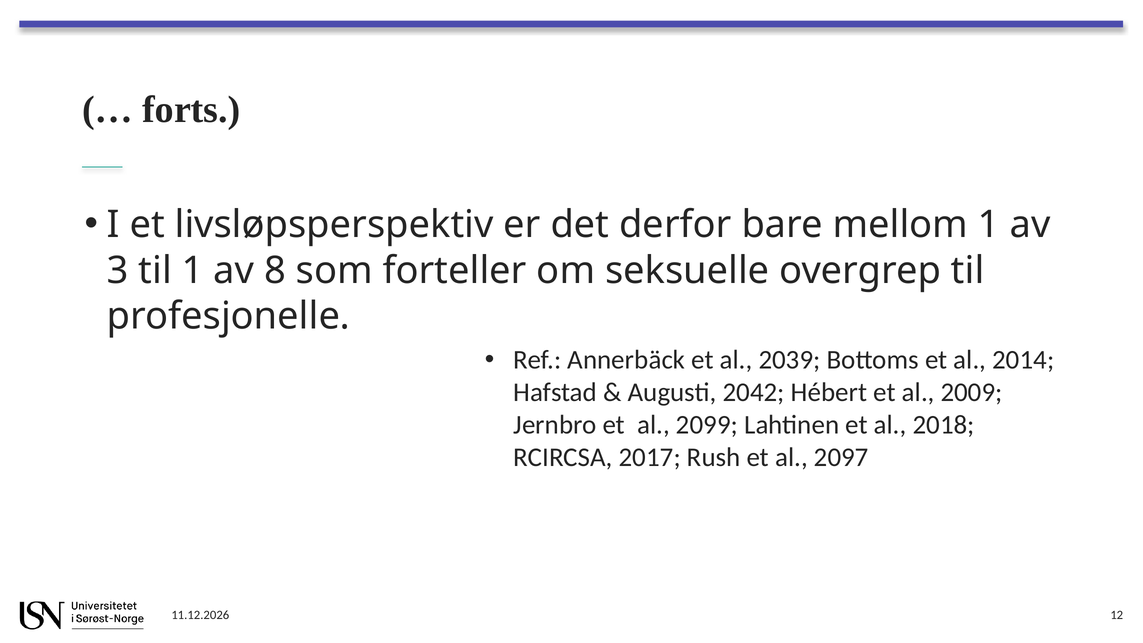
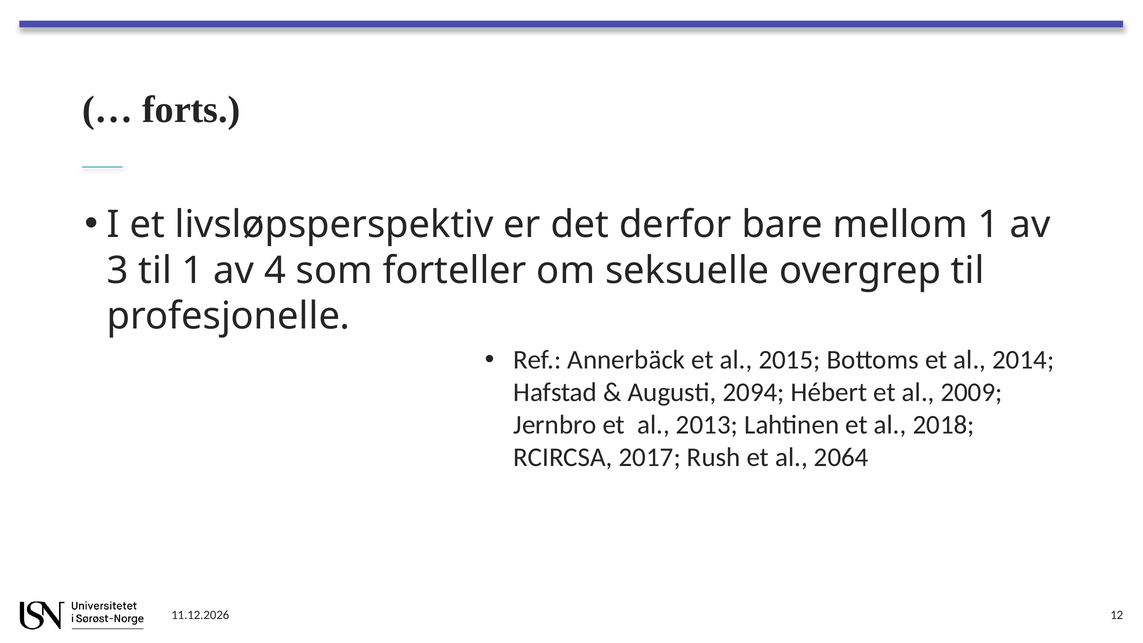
8: 8 -> 4 (275, 271)
2039: 2039 -> 2015 (790, 360)
2042: 2042 -> 2094 (754, 392)
2099: 2099 -> 2013 (707, 425)
2097: 2097 -> 2064 (841, 457)
